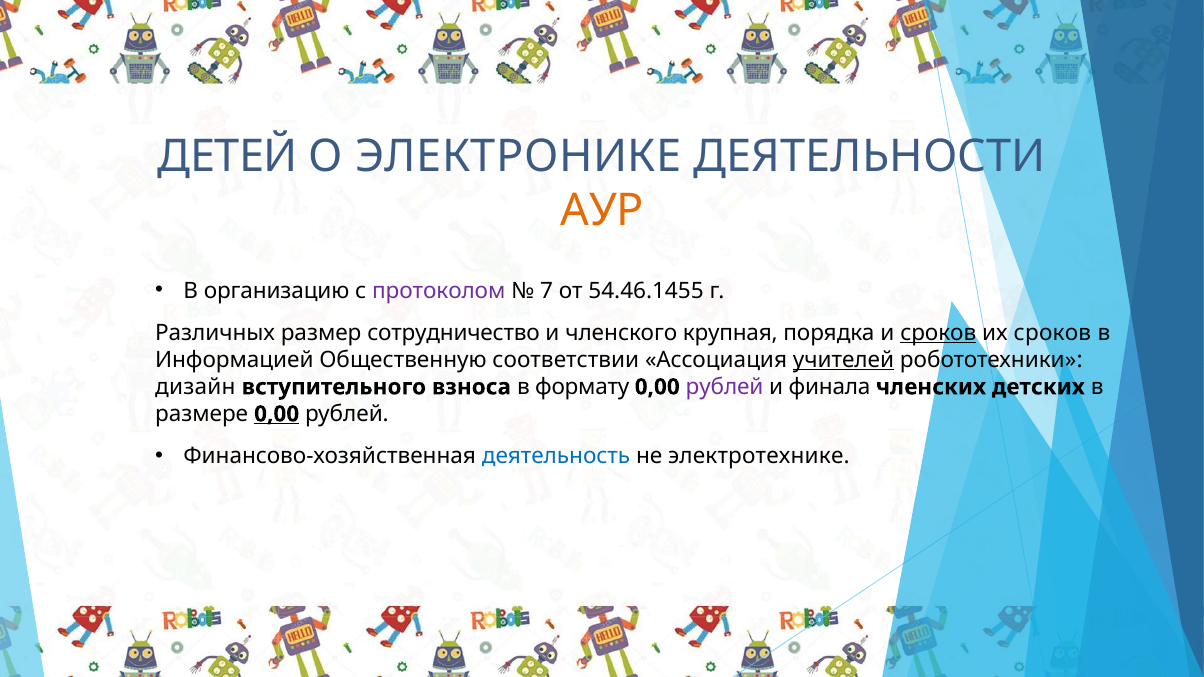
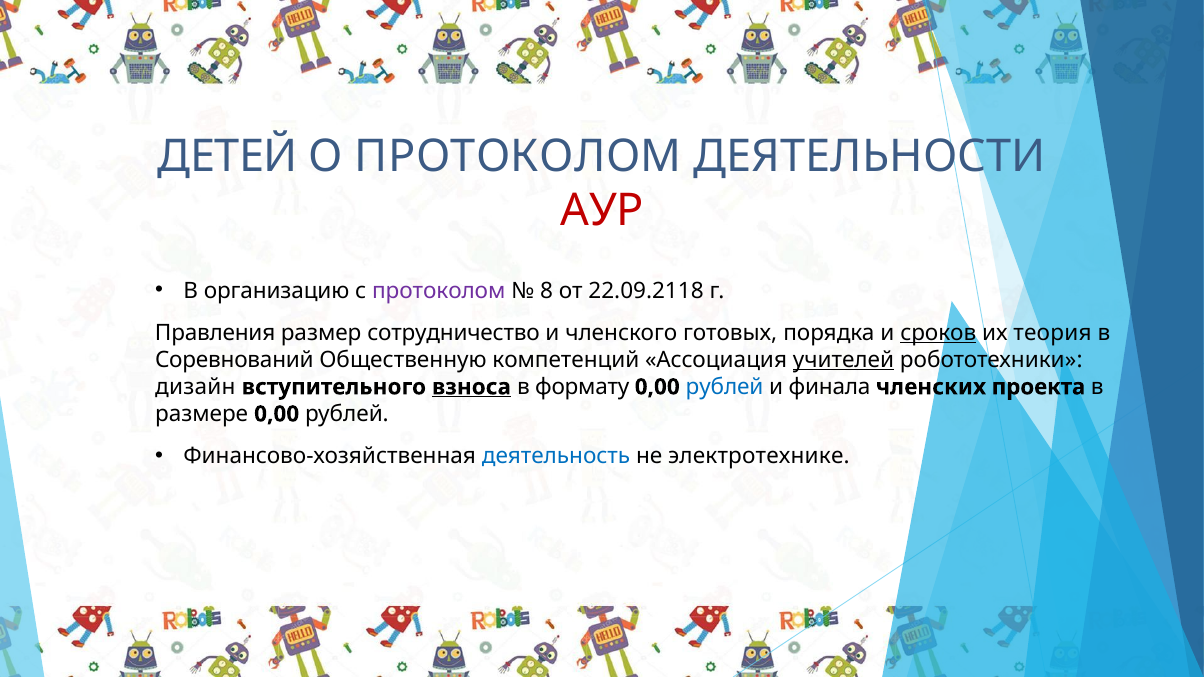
О ЭЛЕКТРОНИКЕ: ЭЛЕКТРОНИКЕ -> ПРОТОКОЛОМ (518, 157)
АУР colour: orange -> red (602, 211)
7: 7 -> 8 (547, 291)
54.46.1455: 54.46.1455 -> 22.09.2118 (646, 291)
Различных: Различных -> Правления (215, 333)
крупная: крупная -> готовых (730, 333)
их сроков: сроков -> теория (1052, 333)
Информацией: Информацией -> Соревнований (234, 360)
соответствии: соответствии -> компетенций (566, 360)
взноса underline: none -> present (471, 387)
рублей colour: purple -> blue (725, 387)
детских: детских -> проекта (1039, 387)
0,00 underline: present -> none (277, 414)
